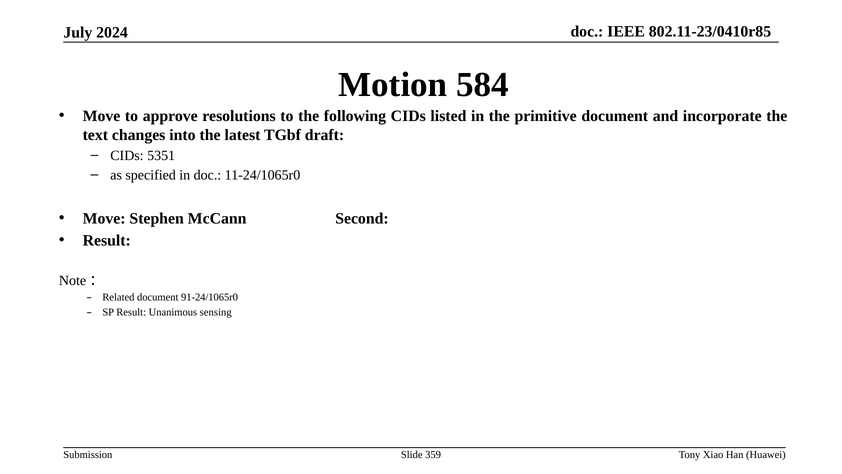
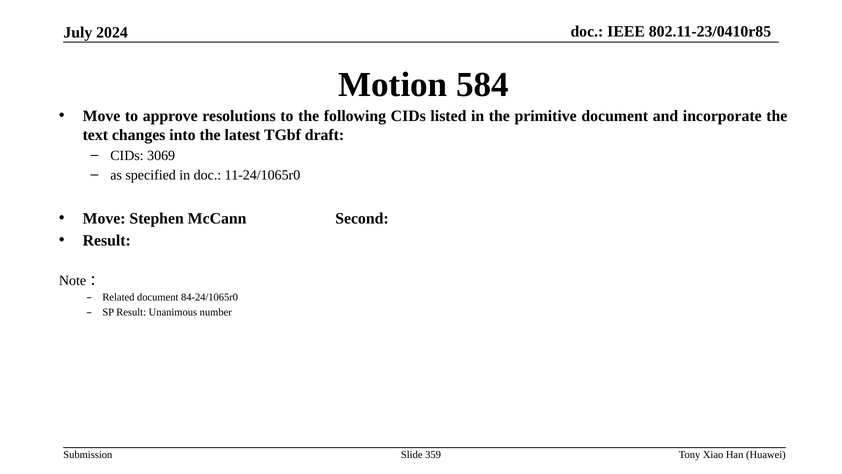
5351: 5351 -> 3069 (161, 155)
91-24/1065r0: 91-24/1065r0 -> 84-24/1065r0 (210, 297)
sensing: sensing -> number (216, 312)
